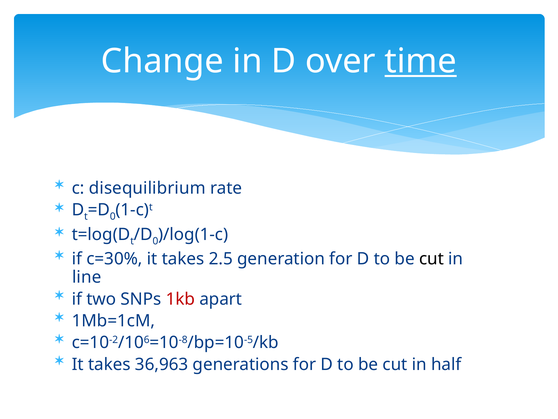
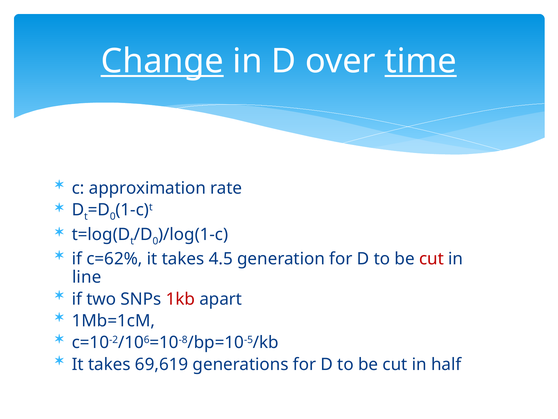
Change underline: none -> present (162, 61)
disequilibrium: disequilibrium -> approximation (147, 188)
c=30%: c=30% -> c=62% (114, 259)
2.5: 2.5 -> 4.5 (221, 259)
cut colour: black -> red (431, 259)
36,963: 36,963 -> 69,619 (162, 364)
